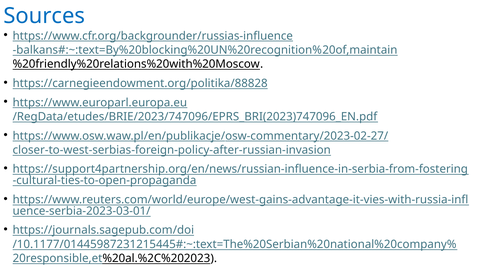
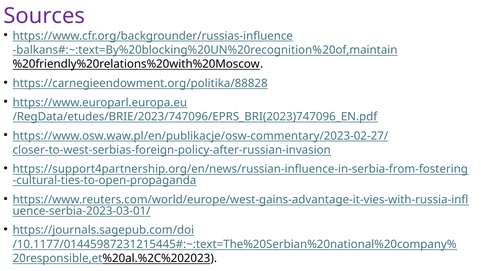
Sources colour: blue -> purple (44, 16)
